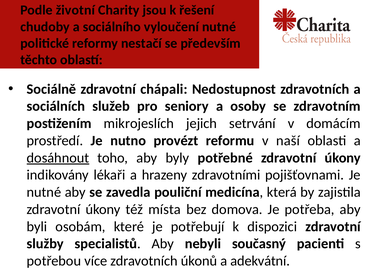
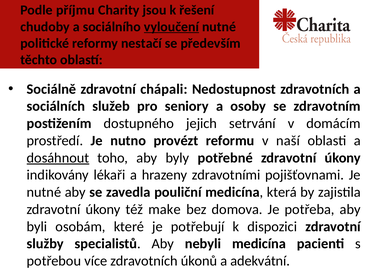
životní: životní -> příjmu (75, 10)
vyloučení underline: none -> present (171, 27)
mikrojeslích: mikrojeslích -> dostupného (139, 124)
místa: místa -> make (165, 210)
nebyli současný: současný -> medicína (259, 244)
